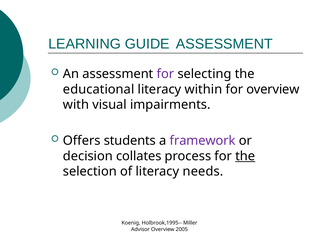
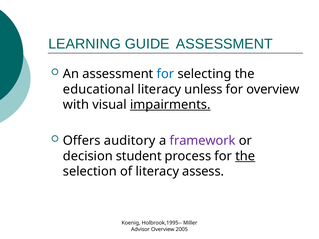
for colour: purple -> blue (165, 74)
within: within -> unless (203, 89)
impairments underline: none -> present (170, 105)
students: students -> auditory (130, 141)
collates: collates -> student (139, 156)
needs: needs -> assess (203, 172)
